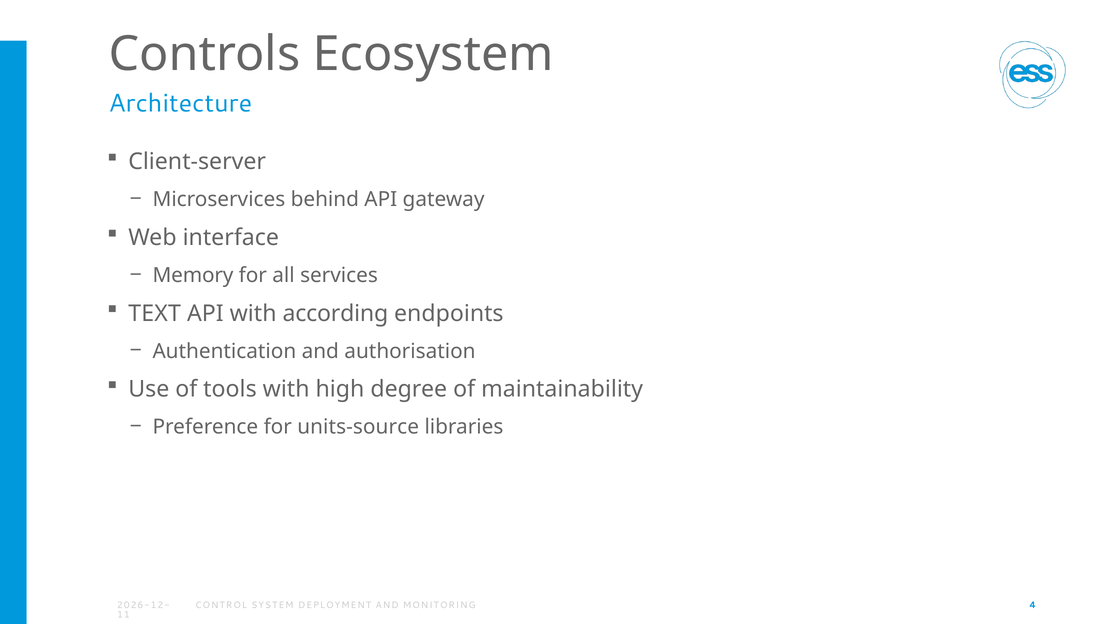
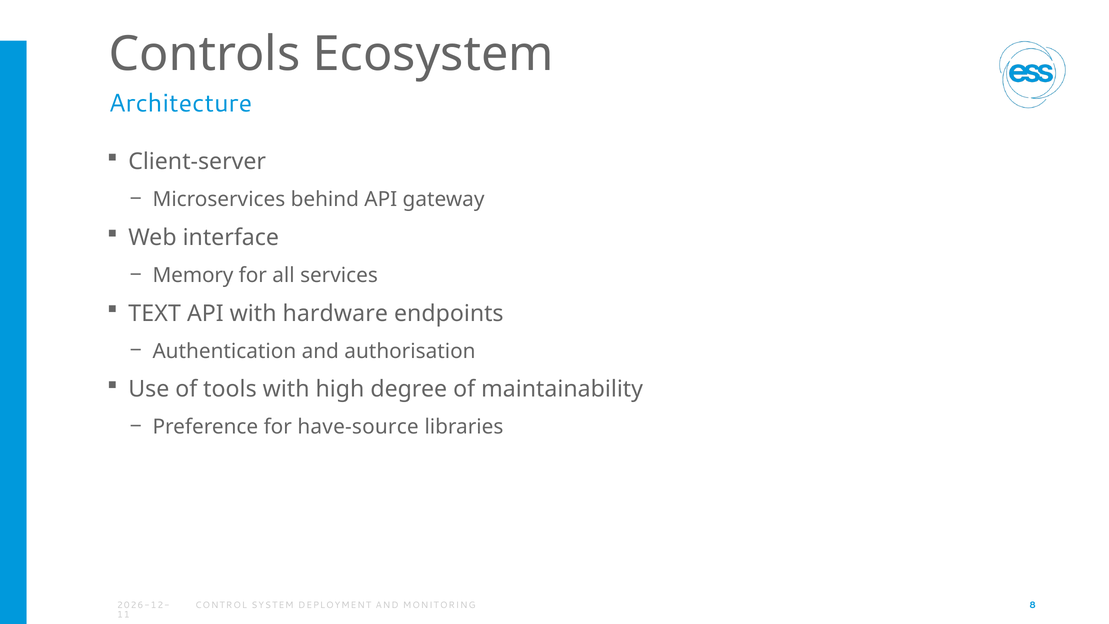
according: according -> hardware (335, 313)
units-source: units-source -> have-source (358, 427)
4: 4 -> 8 (1033, 605)
